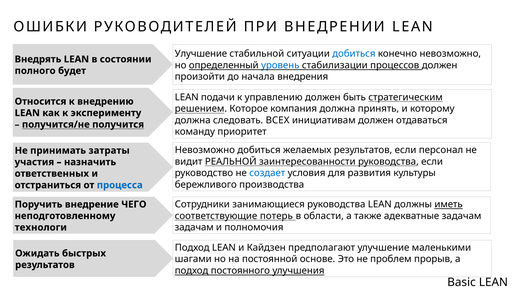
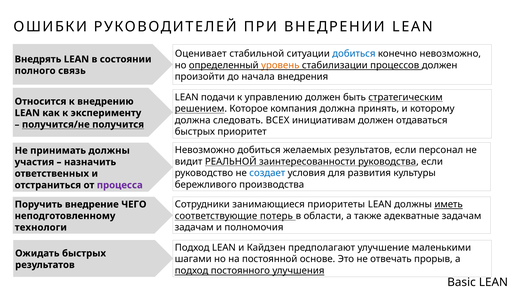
Улучшение: Улучшение -> Оценивает (201, 54)
уровень colour: blue -> orange (280, 65)
будет: будет -> связь (72, 71)
команду: команду -> быстрых (195, 132)
принимать затраты: затраты -> должны (109, 151)
процесса colour: blue -> purple (120, 186)
занимающиеся руководства: руководства -> приоритеты (336, 205)
проблем: проблем -> отвечать (391, 260)
